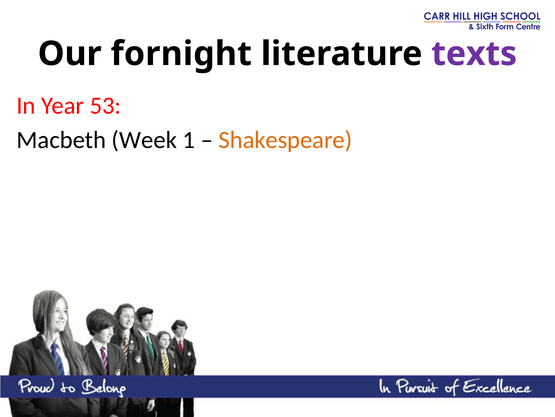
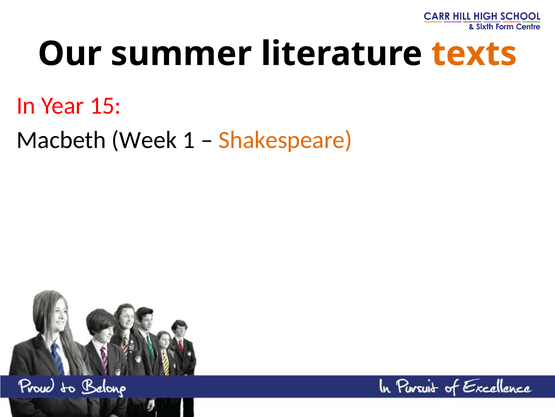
fornight: fornight -> summer (181, 54)
texts colour: purple -> orange (474, 54)
53: 53 -> 15 (105, 105)
